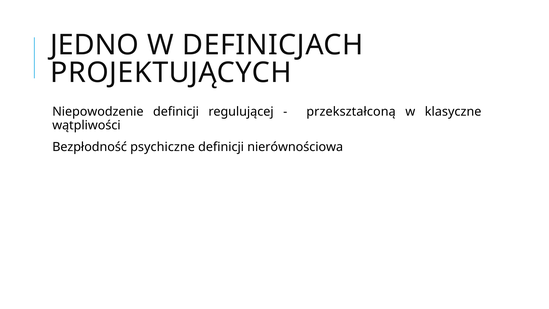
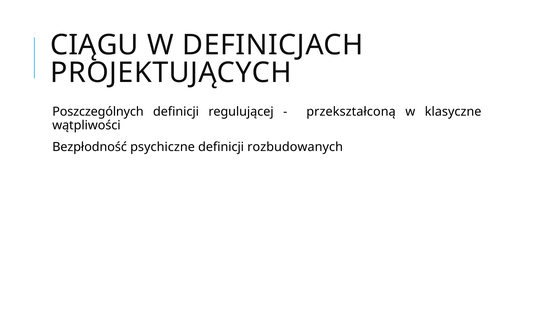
JEDNO: JEDNO -> CIĄGU (94, 45)
Niepowodzenie: Niepowodzenie -> Poszczególnych (98, 112)
nierównościowa: nierównościowa -> rozbudowanych (295, 147)
